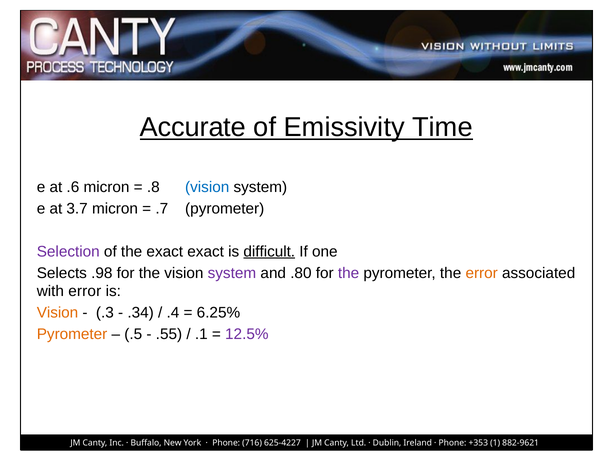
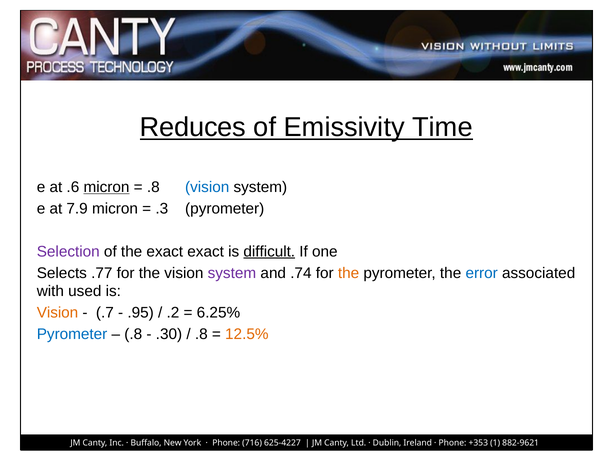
Accurate: Accurate -> Reduces (193, 127)
micron underline: none -> present (106, 187)
3.7: 3.7 -> 7.9 (77, 208)
.7: .7 -> .3 (162, 208)
.98: .98 -> .77 (102, 273)
.80: .80 -> .74 (301, 273)
the colour: purple -> orange (349, 273)
error colour: orange -> blue (482, 273)
with error: error -> used (85, 291)
.3: .3 -> .7 (105, 313)
.34: .34 -> .95 (141, 313)
.4: .4 -> .2 (173, 313)
Pyrometer colour: orange -> blue (72, 334)
.5: .5 -> .8 (133, 334)
.55: .55 -> .30 (169, 334)
.1: .1 -> .8 (201, 334)
12.5% colour: purple -> orange (247, 334)
